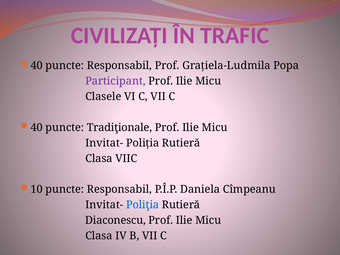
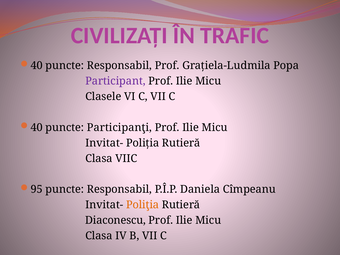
Tradiţionale: Tradiţionale -> Participanţi (119, 128)
10: 10 -> 95 (37, 189)
Poliţia colour: blue -> orange (143, 205)
